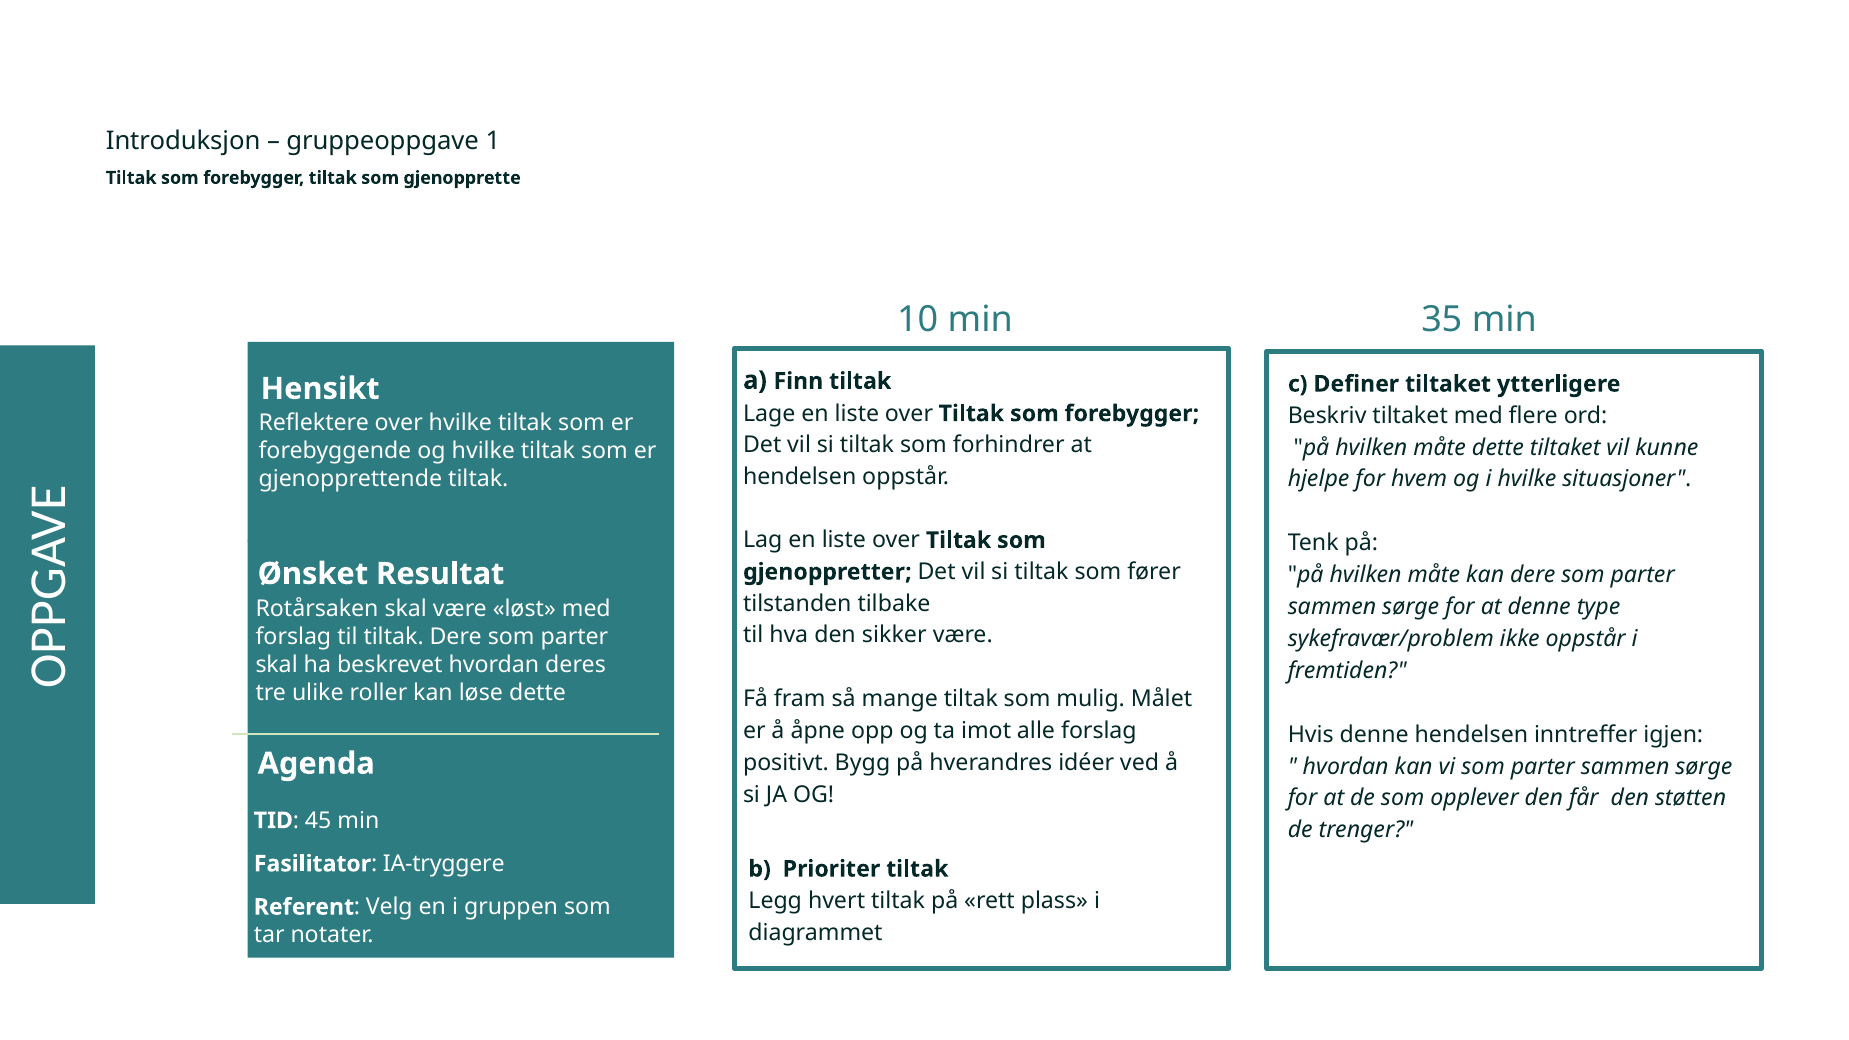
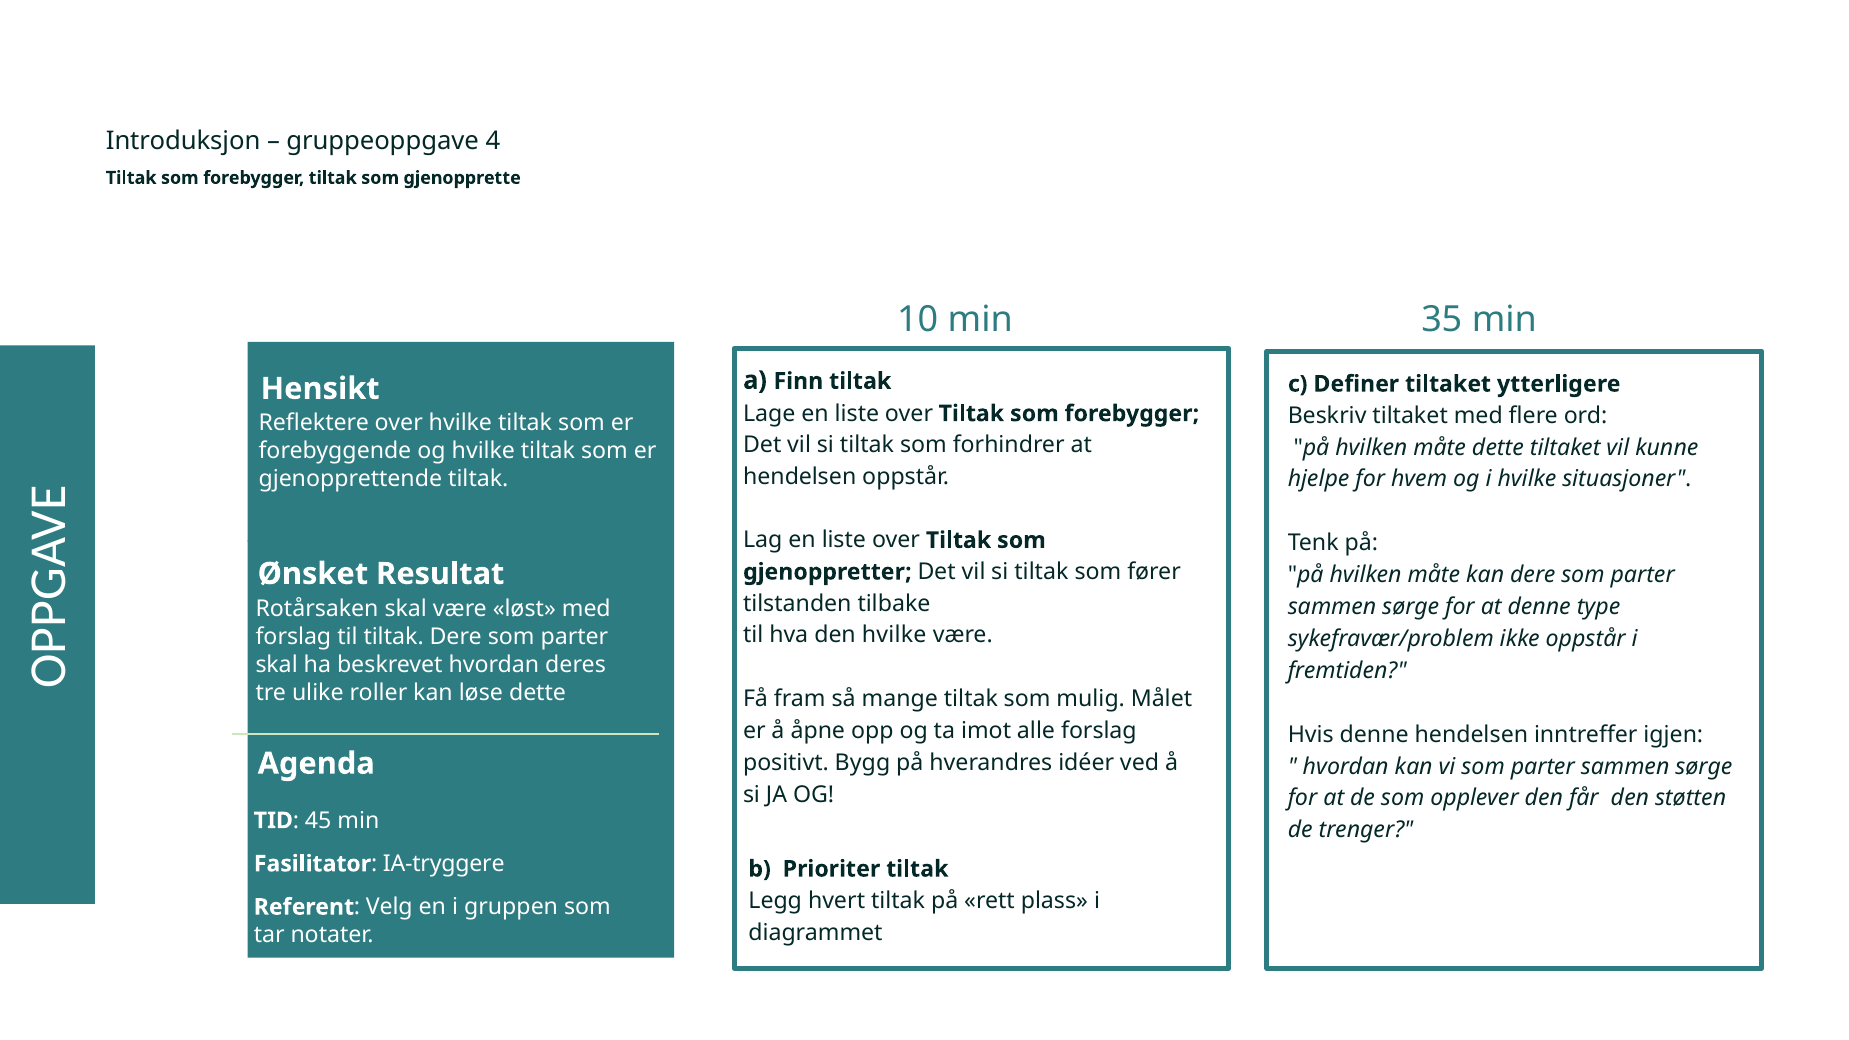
1: 1 -> 4 (493, 141)
den sikker: sikker -> hvilke (894, 635)
